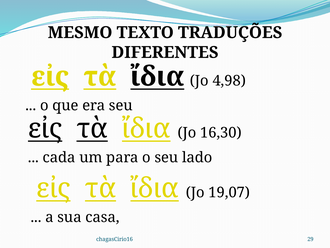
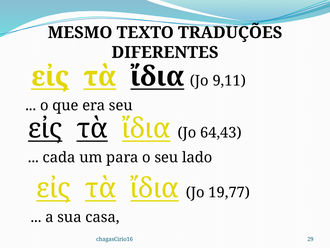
4,98: 4,98 -> 9,11 (229, 81)
16,30: 16,30 -> 64,43 (221, 133)
19,07: 19,07 -> 19,77 (229, 192)
